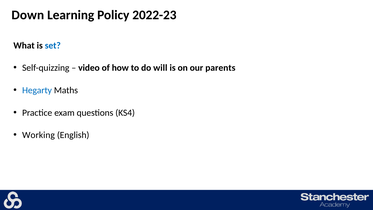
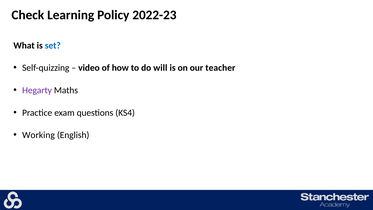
Down: Down -> Check (28, 15)
parents: parents -> teacher (220, 68)
Hegarty colour: blue -> purple (37, 90)
